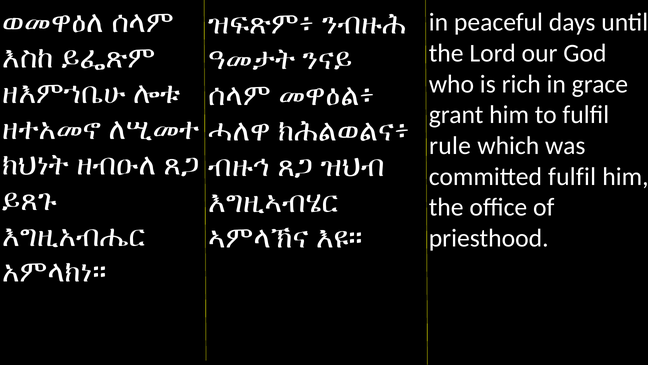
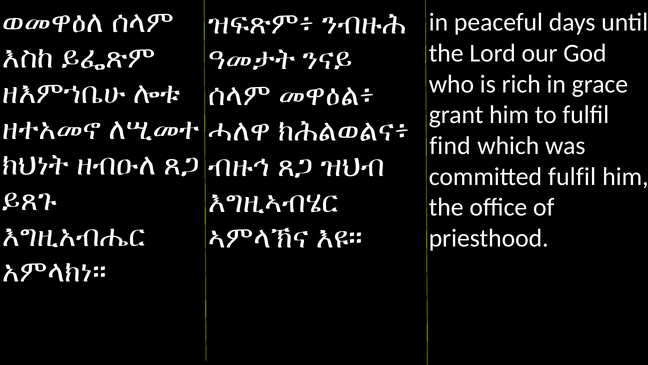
rule: rule -> find (450, 146)
